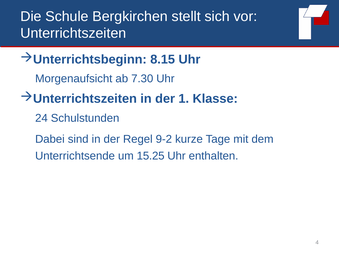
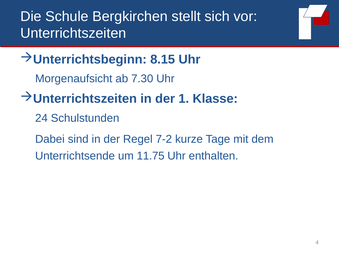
9-2: 9-2 -> 7-2 (164, 139)
15.25: 15.25 -> 11.75 (151, 156)
